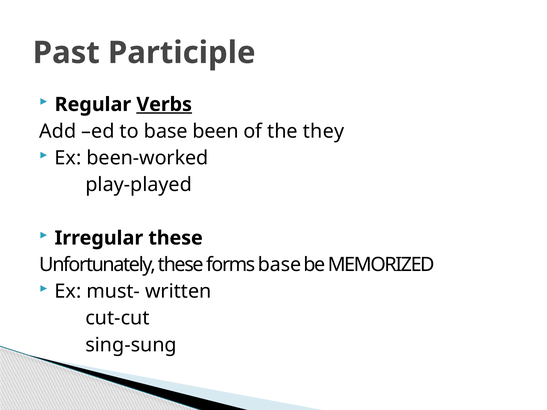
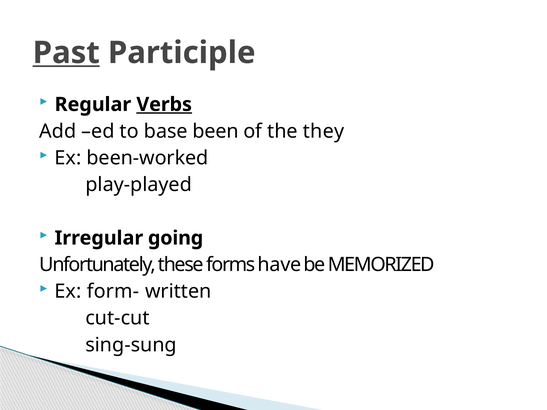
Past underline: none -> present (66, 53)
Irregular these: these -> going (176, 238)
forms base: base -> have (280, 265)
must-: must- -> form- (113, 292)
